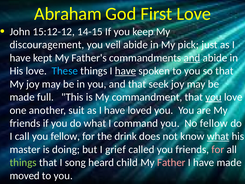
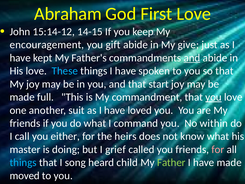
15:12-12: 15:12-12 -> 15:14-12 (54, 32)
discouragement: discouragement -> encouragement (47, 45)
veil: veil -> gift (113, 45)
pick: pick -> give (188, 45)
have underline: present -> none (126, 71)
seek: seek -> start (159, 84)
No fellow: fellow -> within (214, 123)
you fellow: fellow -> either (65, 136)
drink: drink -> heirs (126, 136)
what underline: present -> none (218, 136)
things colour: light green -> light blue (23, 162)
Father colour: pink -> light green (171, 162)
